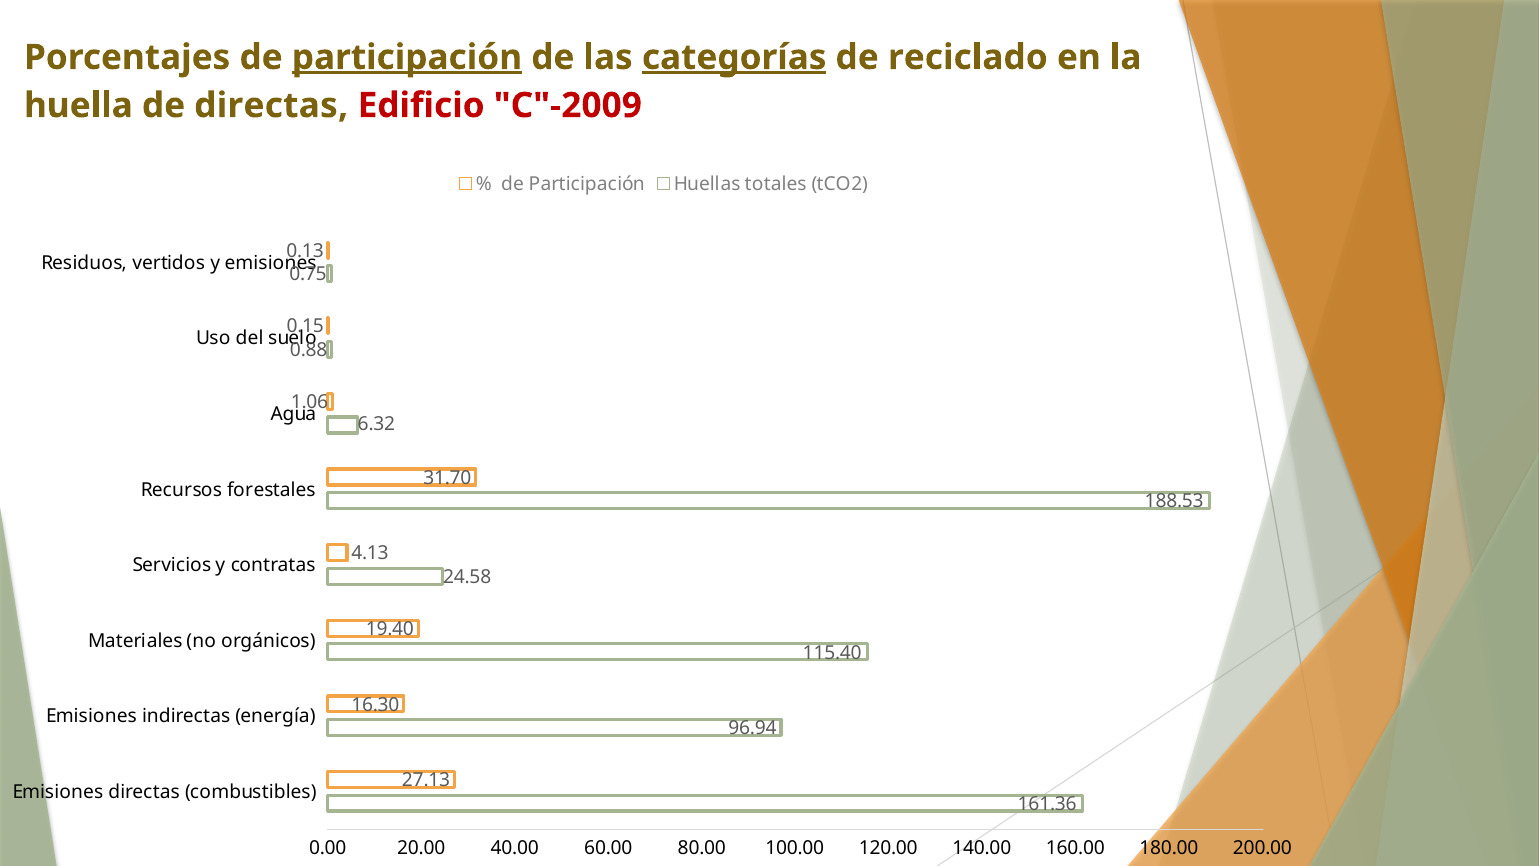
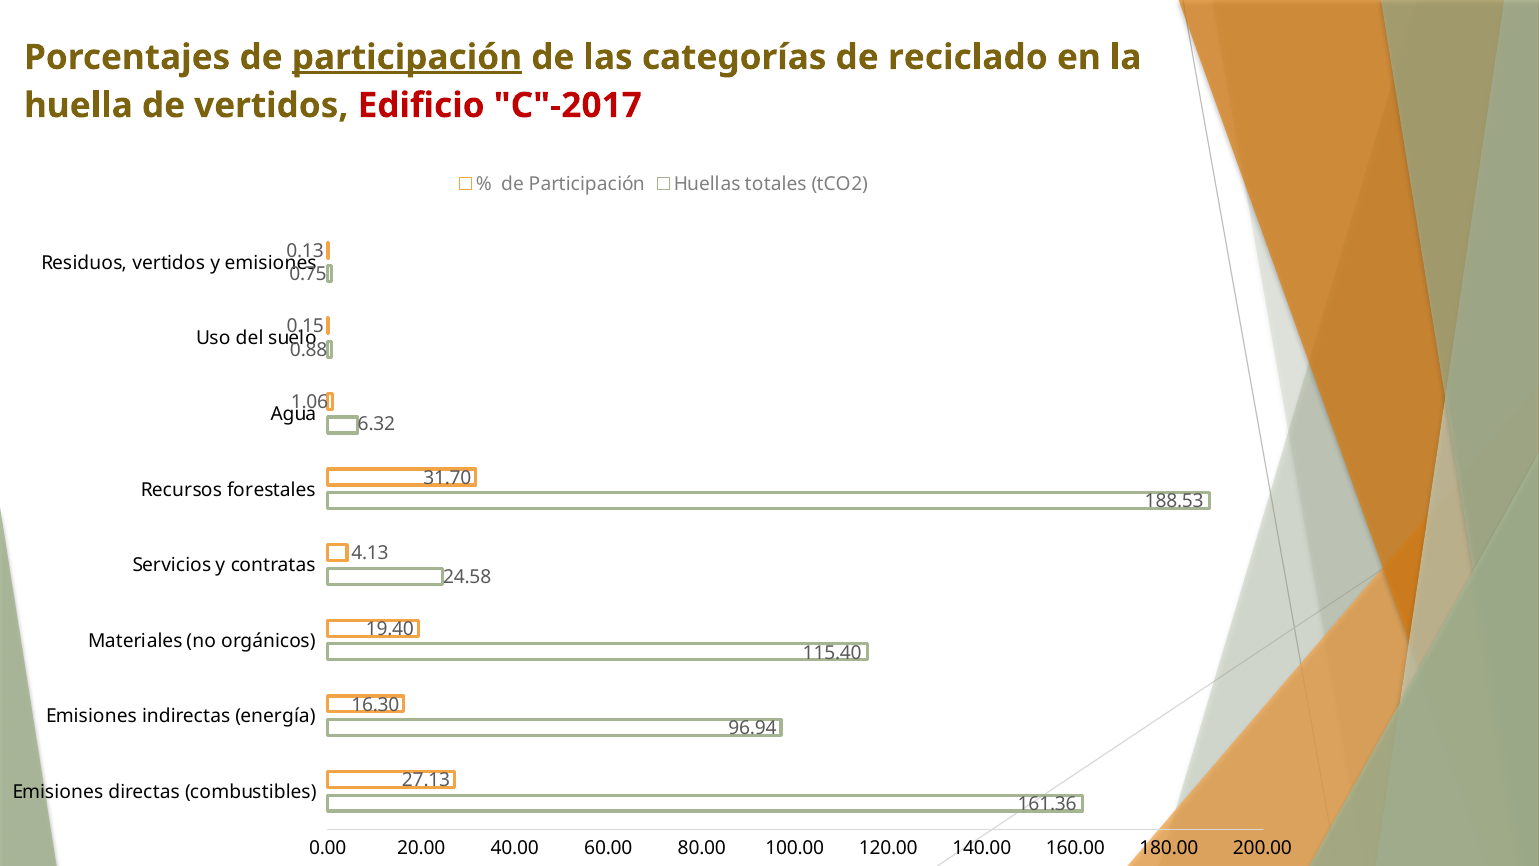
categorías underline: present -> none (734, 57)
de directas: directas -> vertidos (271, 105)
C"-2009: C"-2009 -> C"-2017 (568, 105)
